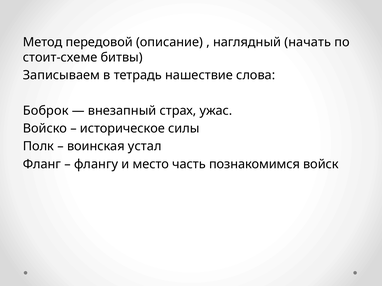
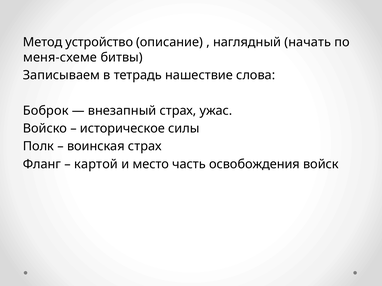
передовой: передовой -> устройство (99, 42)
стоит-схеме: стоит-схеме -> меня-схеме (60, 57)
воинская устал: устал -> страх (145, 147)
флангу: флангу -> картой (96, 164)
познакомимся: познакомимся -> освобождения (254, 164)
